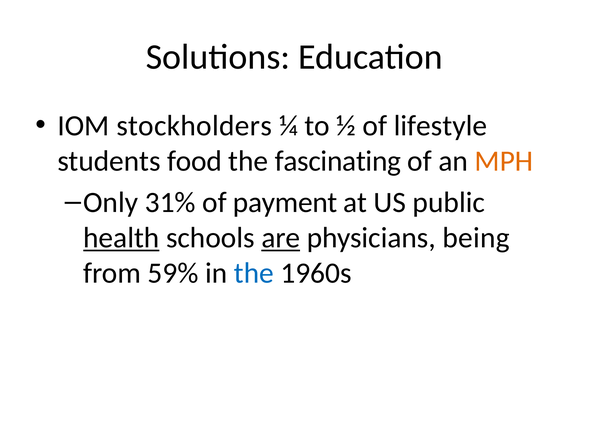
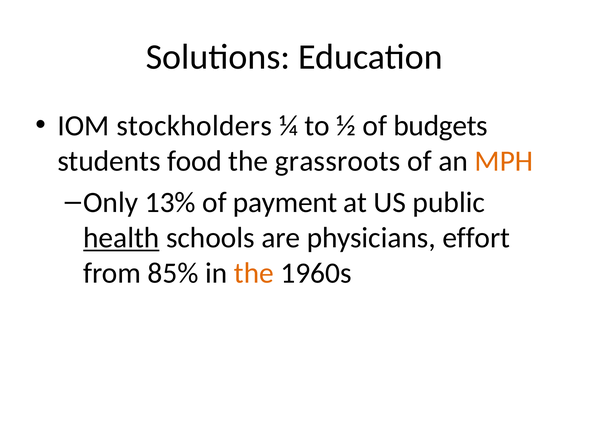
lifestyle: lifestyle -> budgets (441, 126)
fascinating: fascinating -> grassroots (338, 161)
31%: 31% -> 13% (170, 202)
are underline: present -> none (281, 238)
being: being -> effort (476, 238)
59%: 59% -> 85% (173, 273)
the colour: blue -> orange (254, 273)
